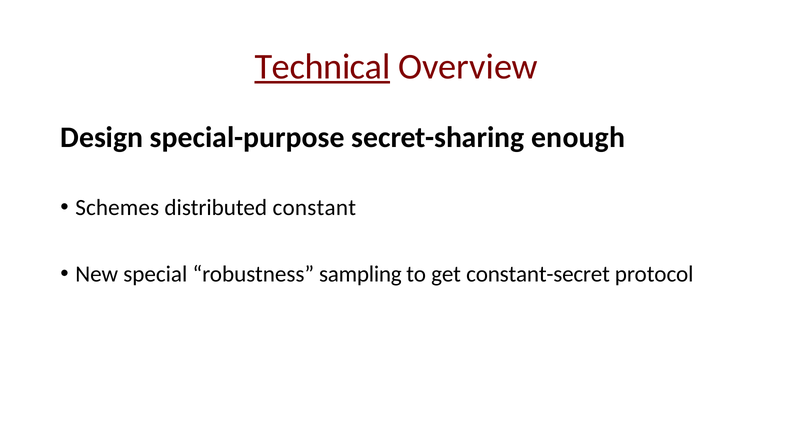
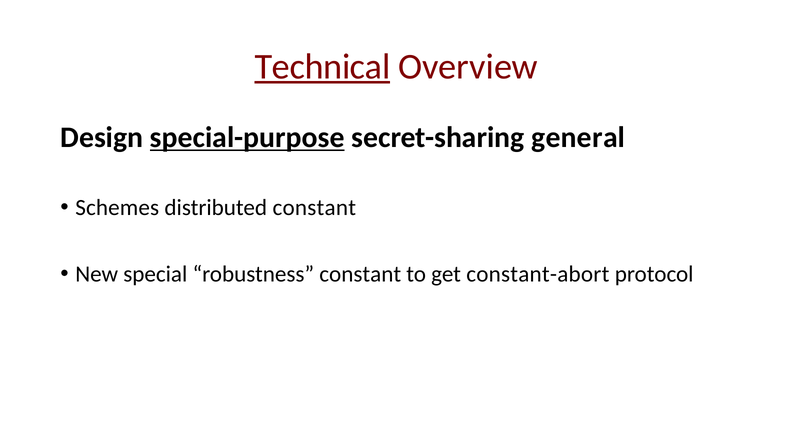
special-purpose underline: none -> present (247, 138)
enough: enough -> general (578, 138)
robustness sampling: sampling -> constant (360, 274)
constant-secret: constant-secret -> constant-abort (538, 274)
